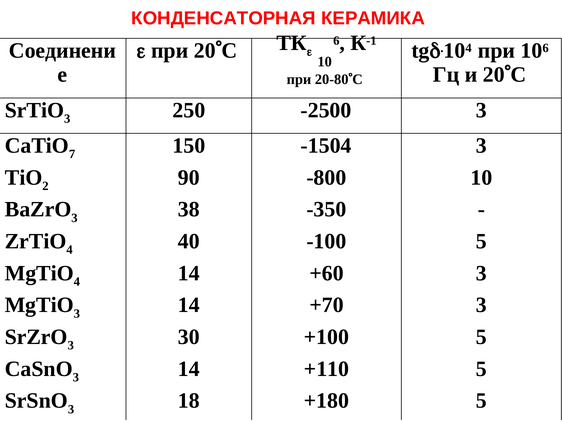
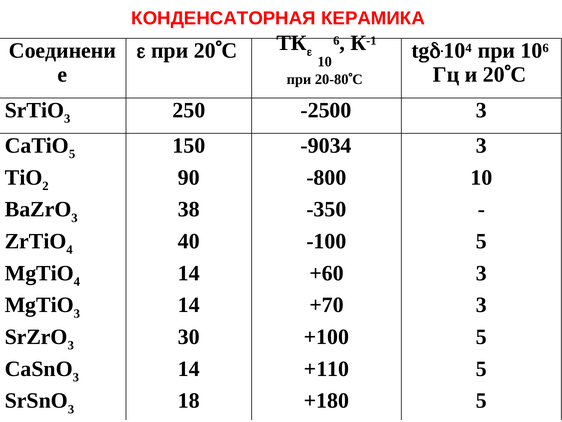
7: 7 -> 5 (72, 154)
-1504: -1504 -> -9034 (326, 145)
